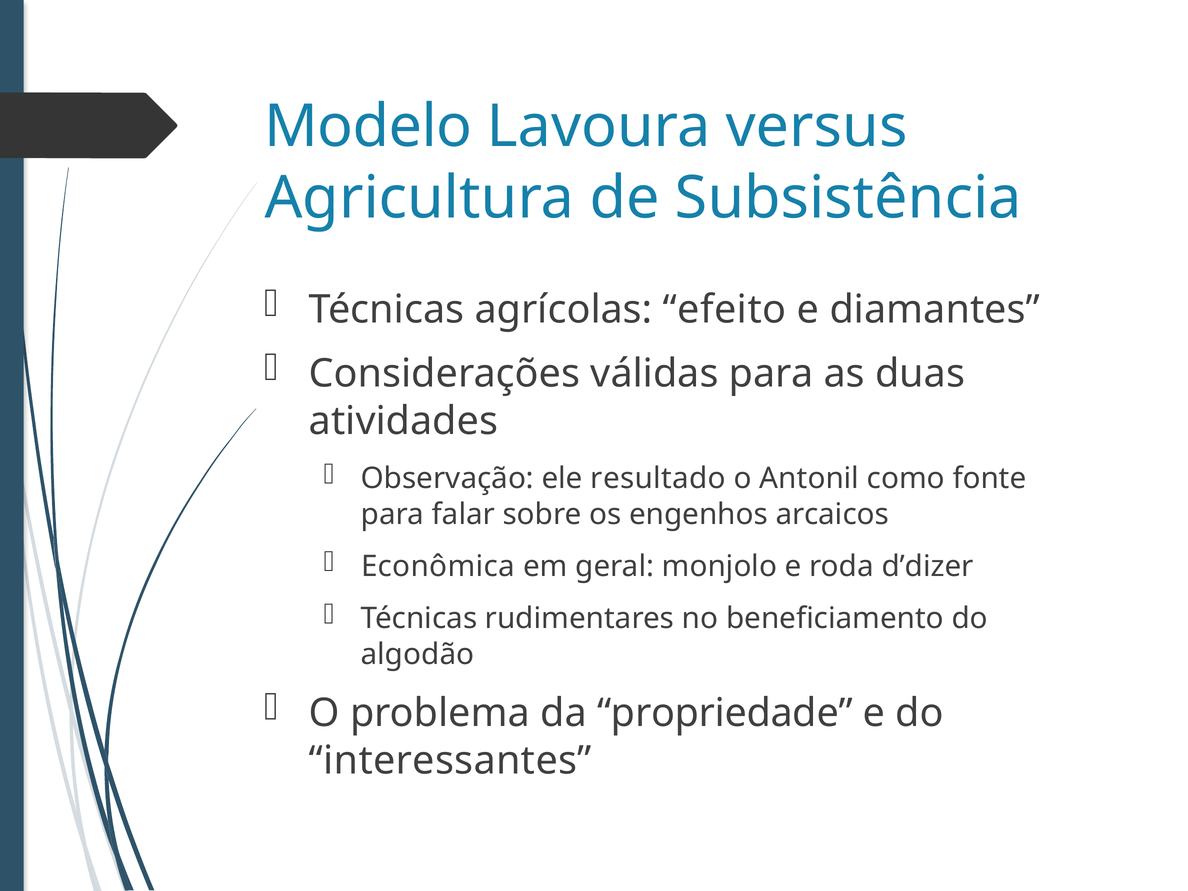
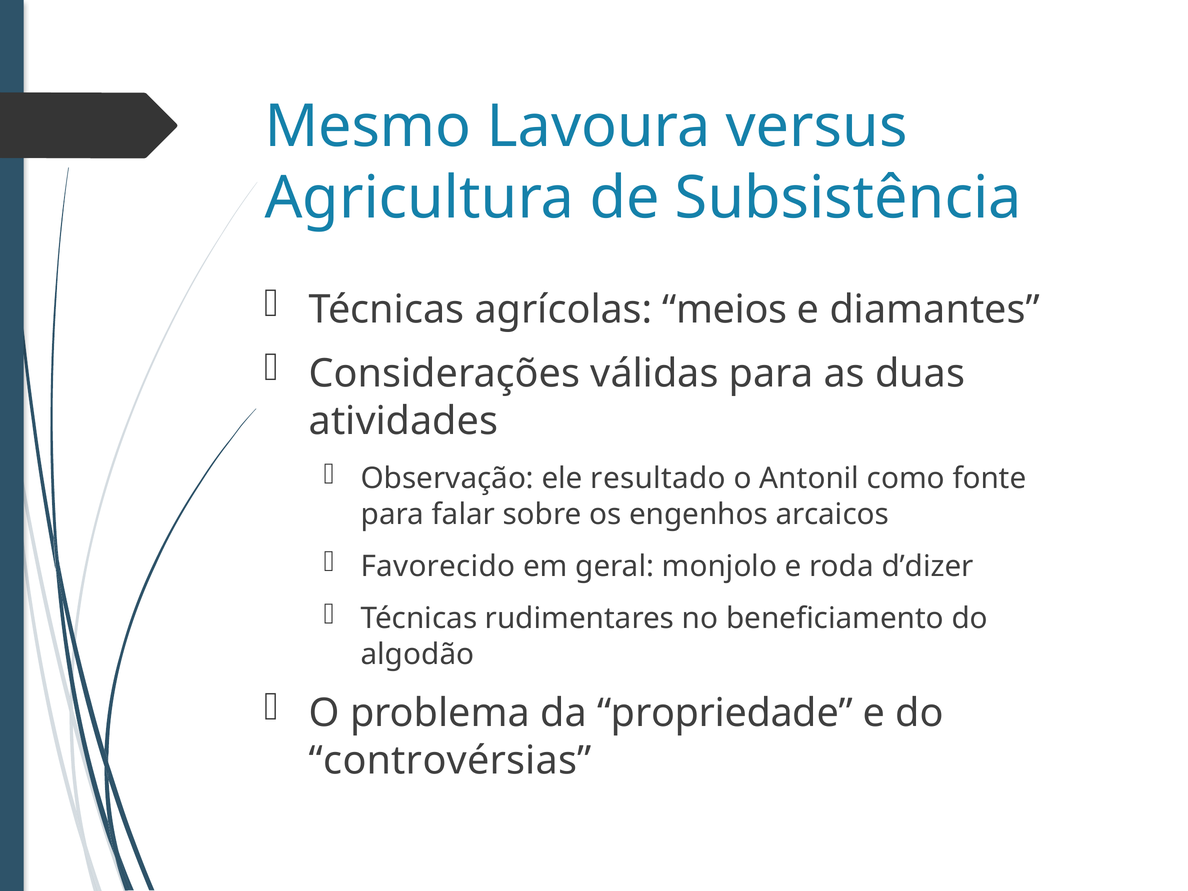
Modelo: Modelo -> Mesmo (368, 127)
efeito: efeito -> meios (725, 310)
Econômica: Econômica -> Favorecido (438, 566)
interessantes: interessantes -> controvérsias (450, 761)
